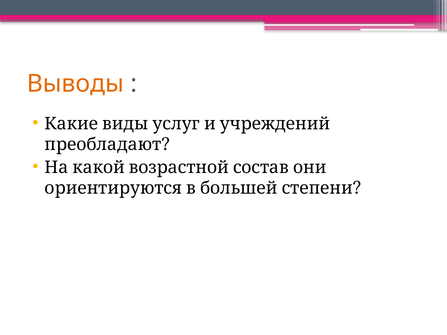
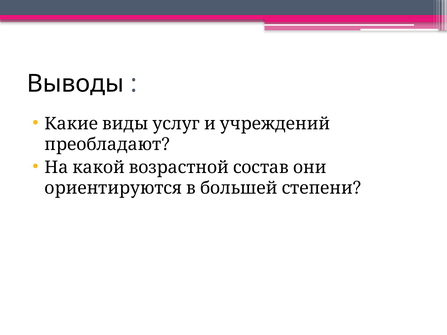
Выводы colour: orange -> black (75, 84)
